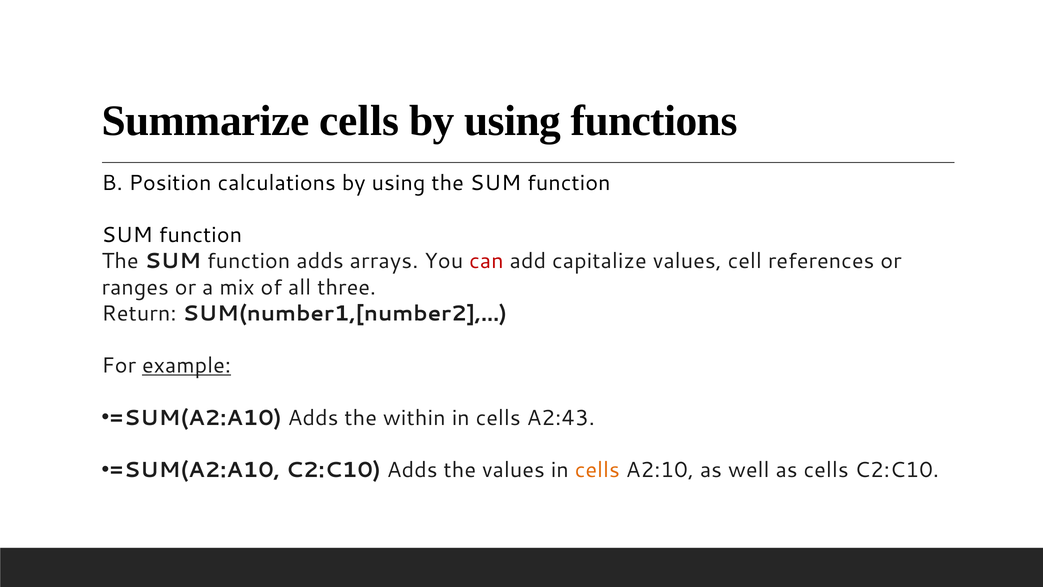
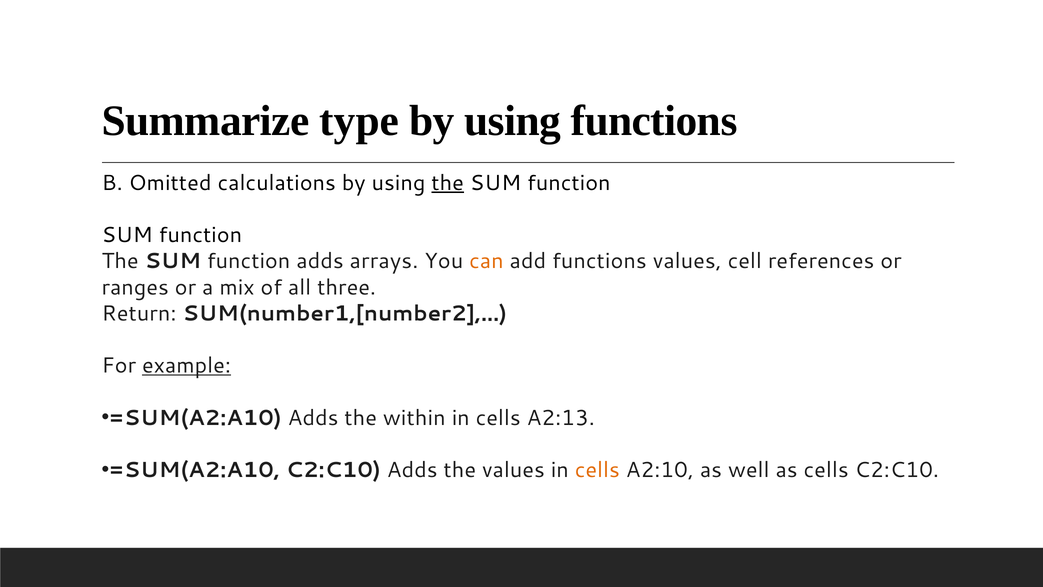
Summarize cells: cells -> type (359, 121)
Position: Position -> Omitted (170, 183)
the underline: none -> present (448, 183)
can colour: red -> orange (486, 261)
add capitalize: capitalize -> functions (599, 261)
A2:43: A2:43 -> A2:13 (561, 418)
